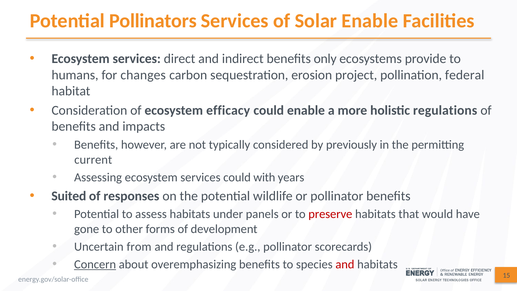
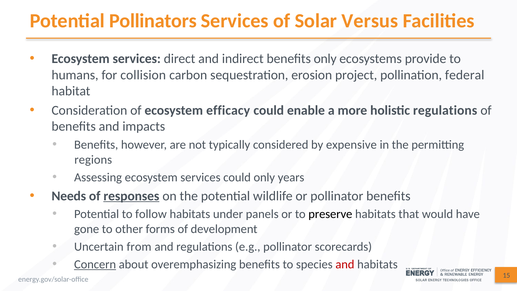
Solar Enable: Enable -> Versus (370, 21)
changes: changes -> collision (143, 75)
previously: previously -> expensive (351, 145)
current: current -> regions (93, 160)
could with: with -> only (264, 177)
Suited: Suited -> Needs (69, 196)
responses underline: none -> present (131, 196)
assess: assess -> follow (151, 214)
preserve colour: red -> black (330, 214)
